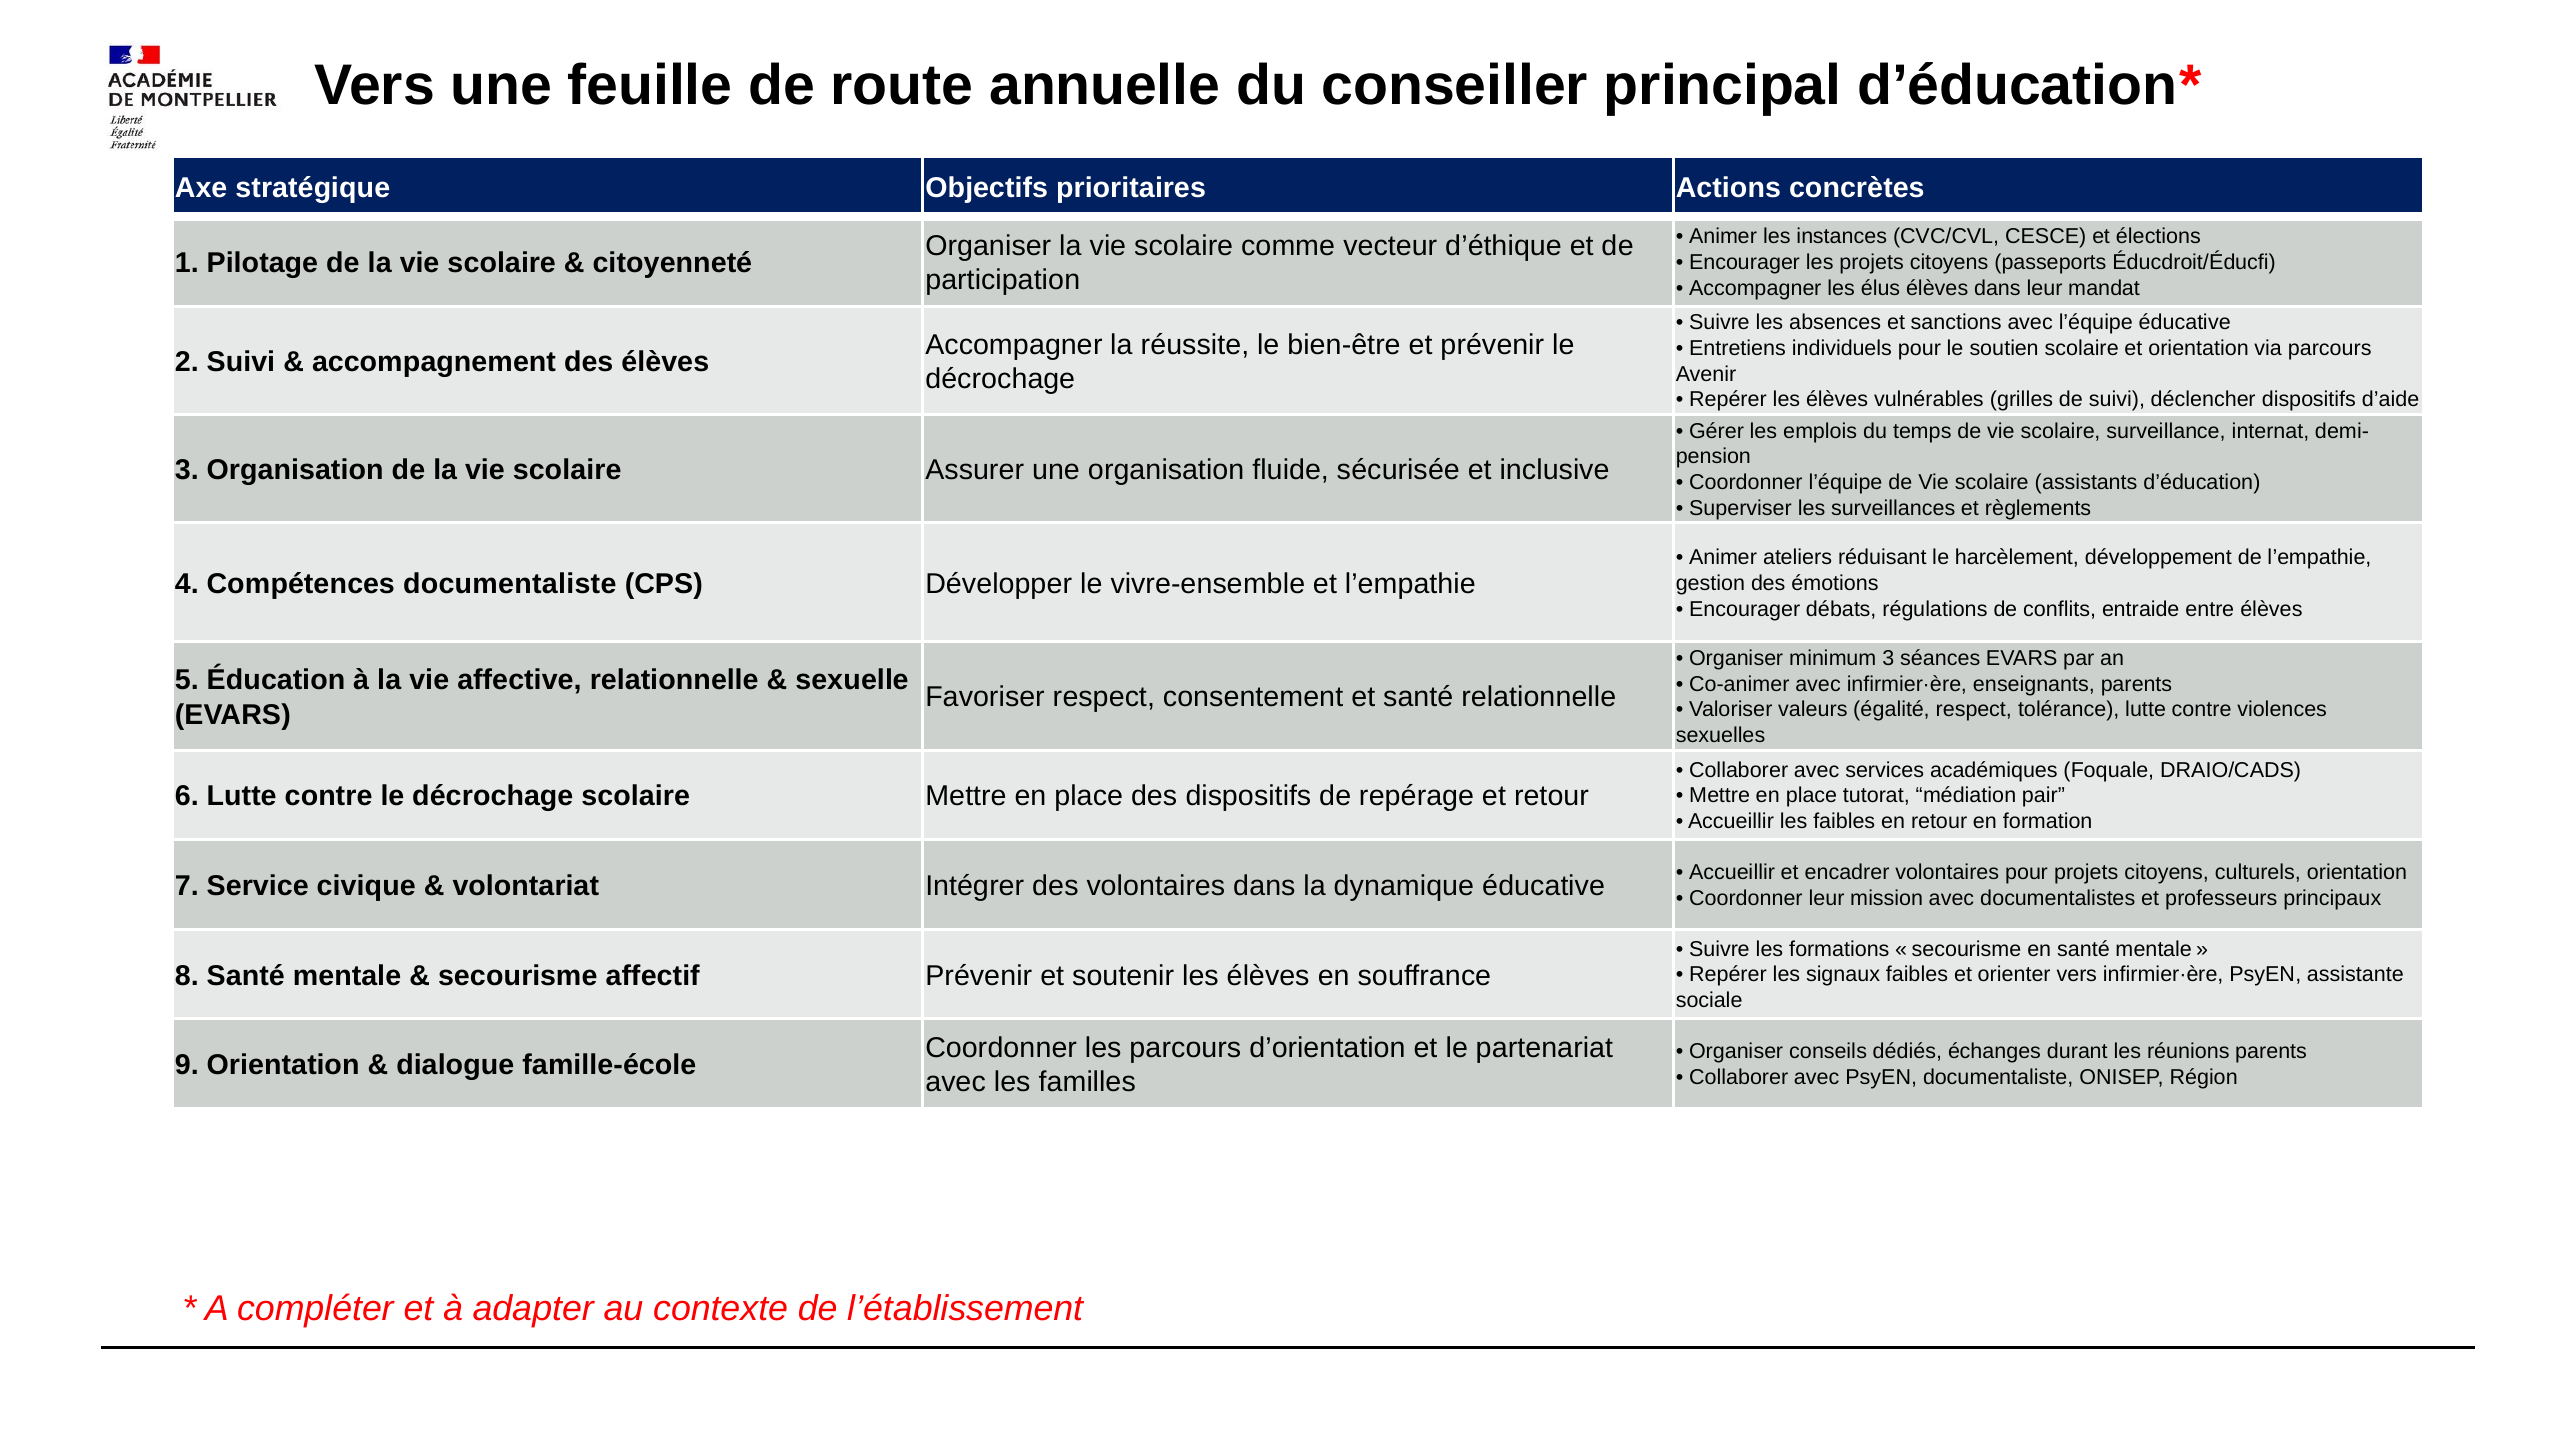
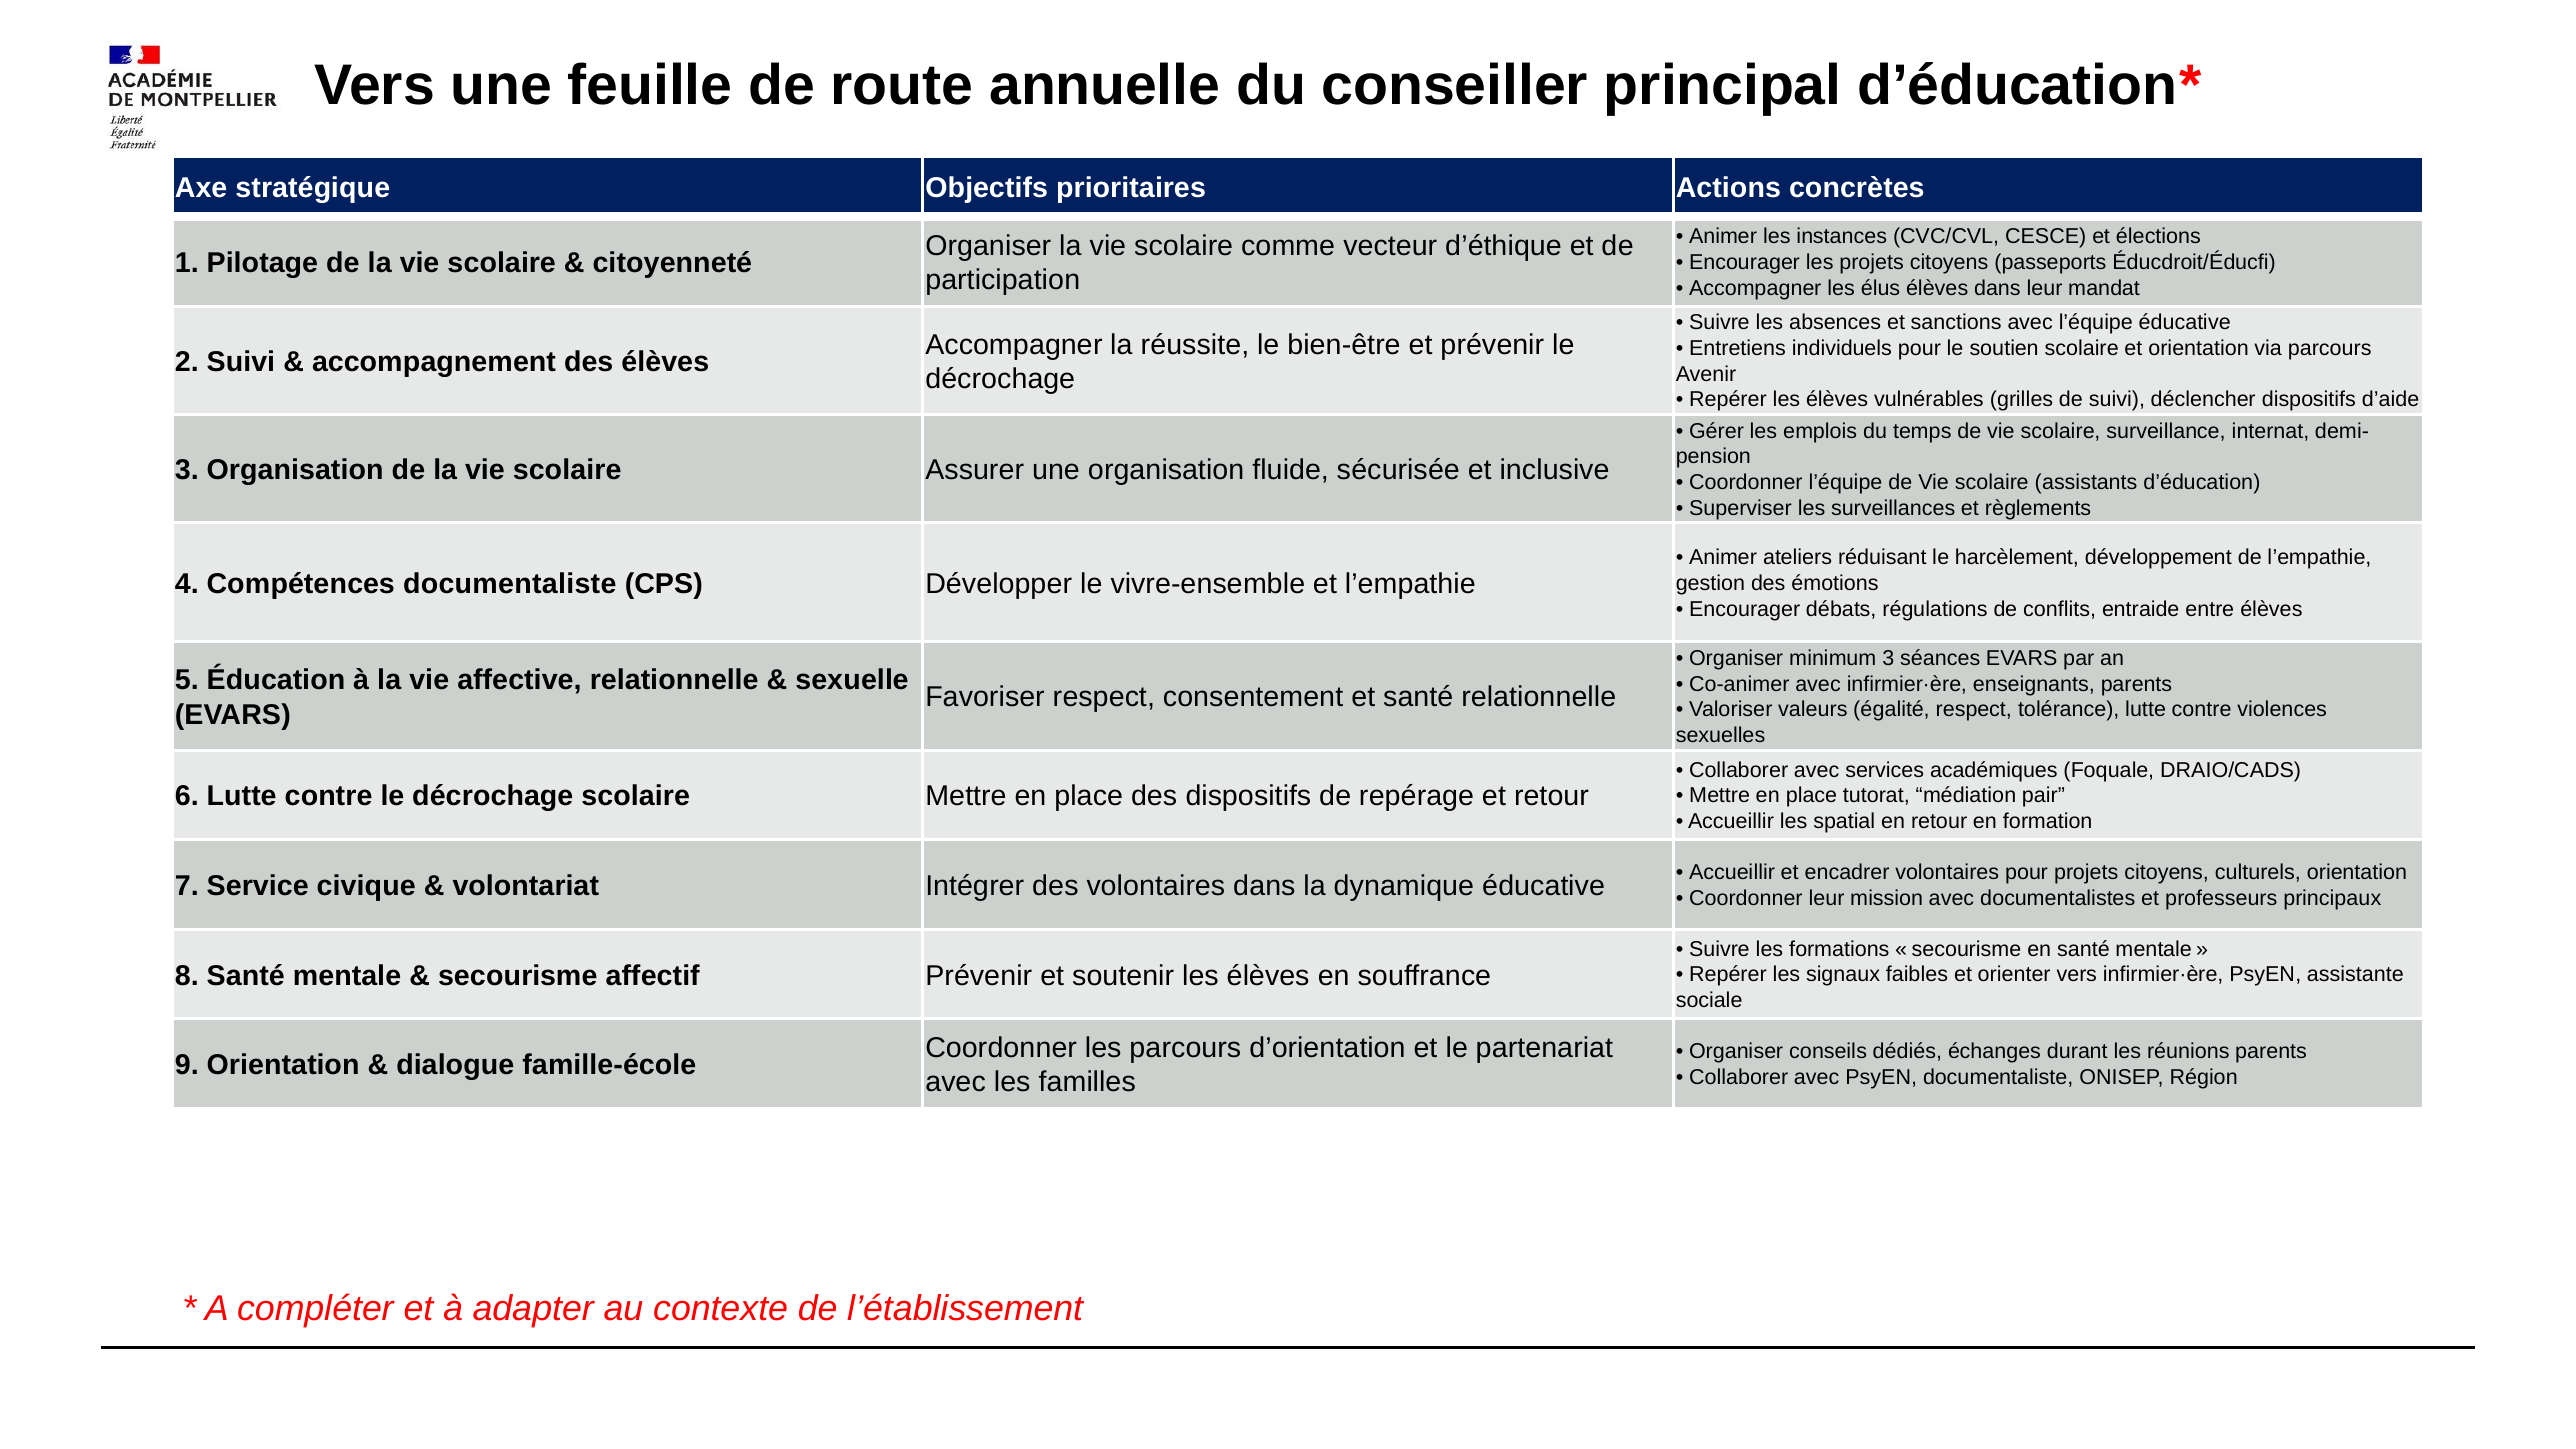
les faibles: faibles -> spatial (1844, 822)
